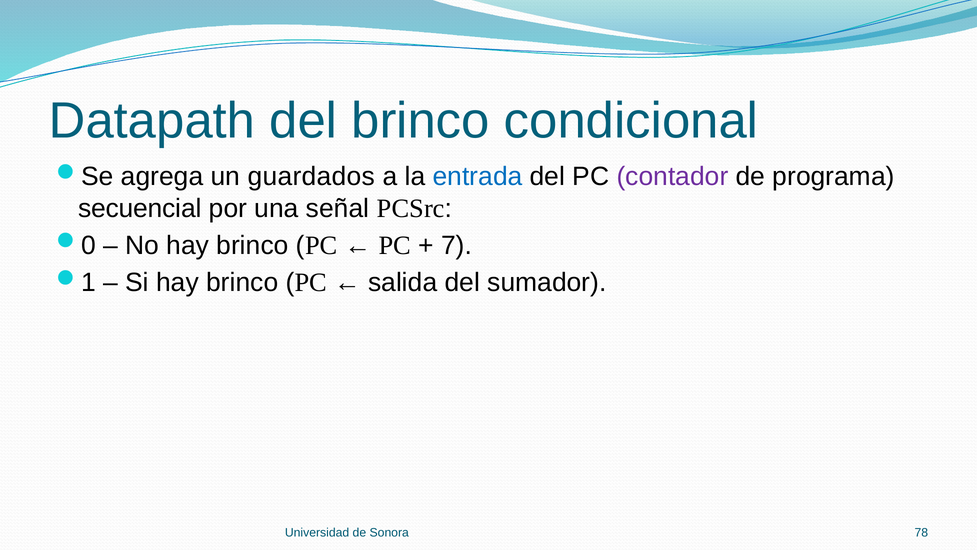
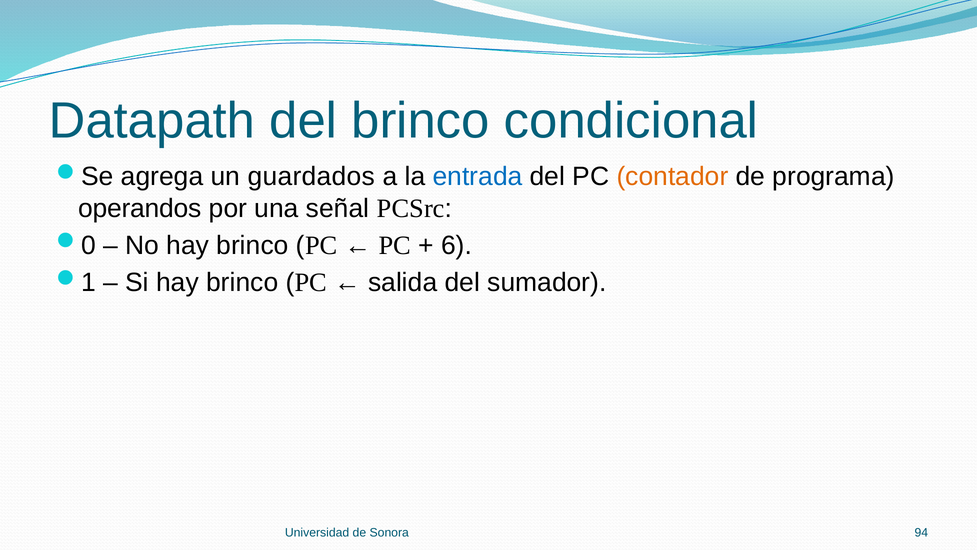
contador colour: purple -> orange (672, 176)
secuencial: secuencial -> operandos (140, 208)
7: 7 -> 6 (457, 245)
78: 78 -> 94 (921, 532)
